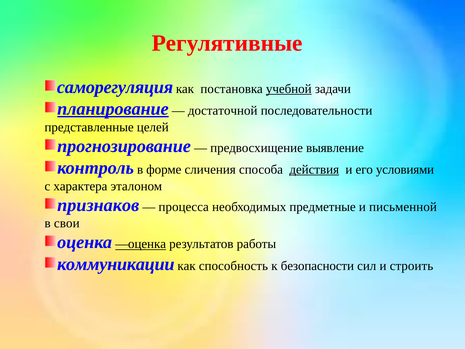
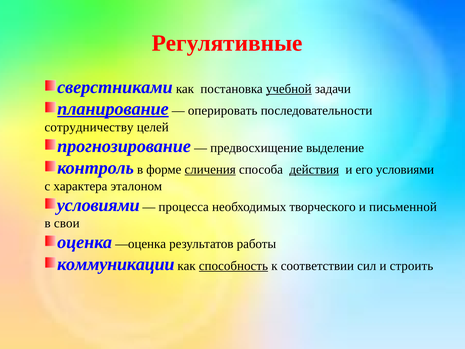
саморегуляция: саморегуляция -> сверстниками (115, 87)
достаточной: достаточной -> оперировать (223, 110)
представленные: представленные -> сотрудничеству (89, 127)
выявление: выявление -> выделение (335, 148)
сличения underline: none -> present (210, 169)
признаков: признаков -> условиями (98, 205)
предметные: предметные -> творческого (323, 207)
—оценка underline: present -> none (141, 244)
способность underline: none -> present (233, 266)
безопасности: безопасности -> соответствии (317, 266)
